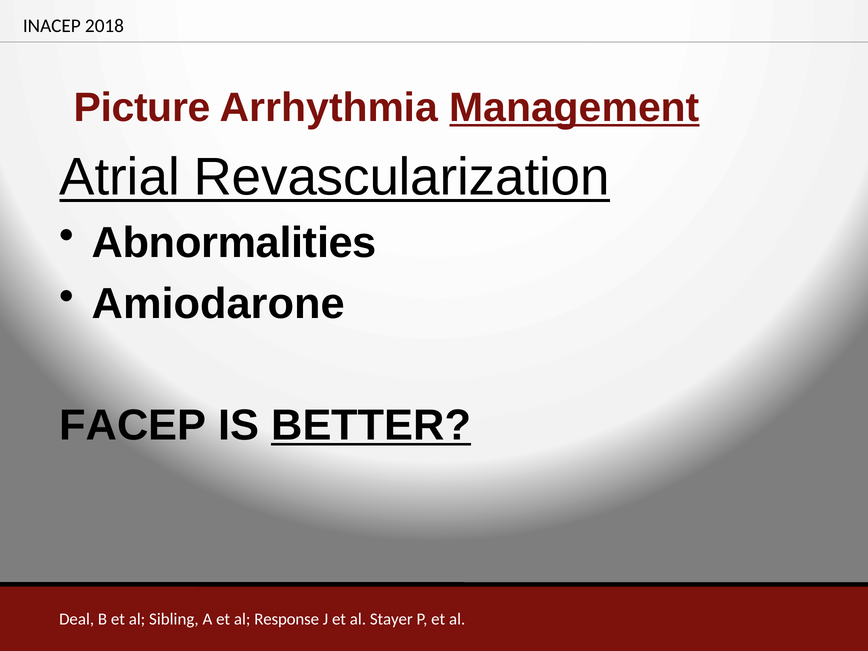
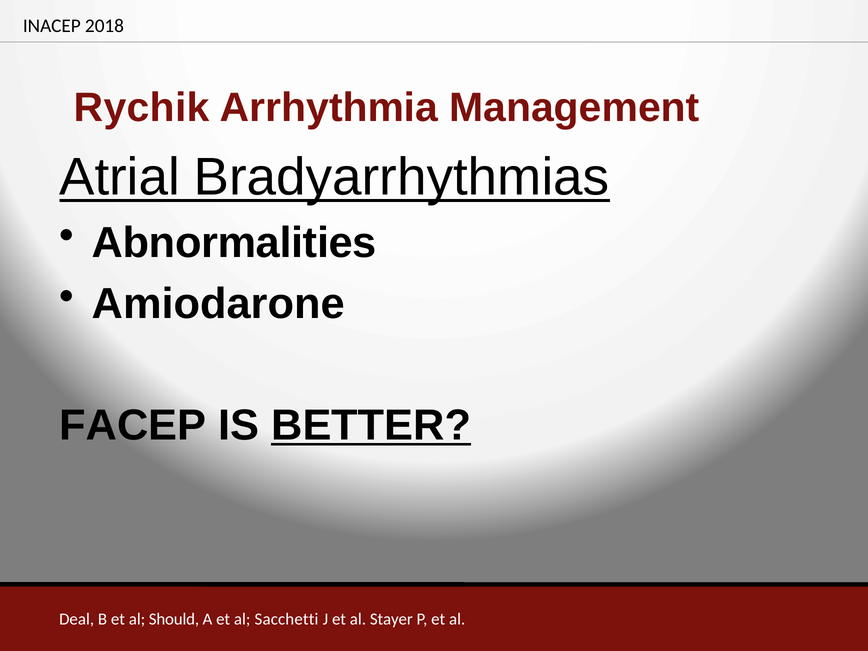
Picture: Picture -> Rychik (142, 108)
Management underline: present -> none (574, 108)
Revascularization: Revascularization -> Bradyarrhythmias (402, 177)
Sibling: Sibling -> Should (174, 619)
Response: Response -> Sacchetti (287, 619)
